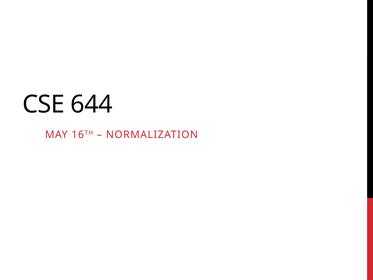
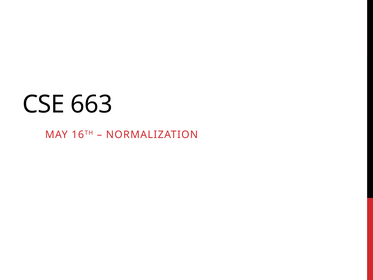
644: 644 -> 663 (91, 104)
